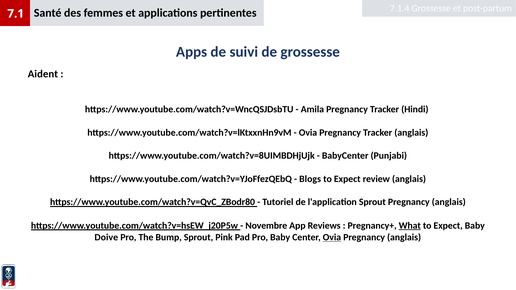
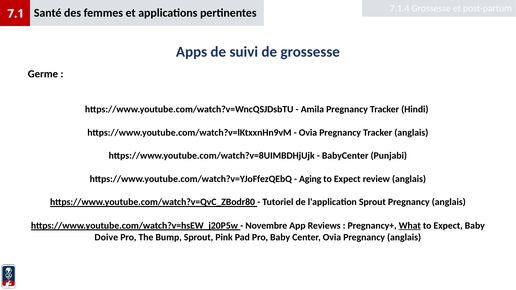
Aident: Aident -> Germe (43, 74)
Blogs: Blogs -> Aging (310, 179)
Ovia underline: present -> none (332, 238)
